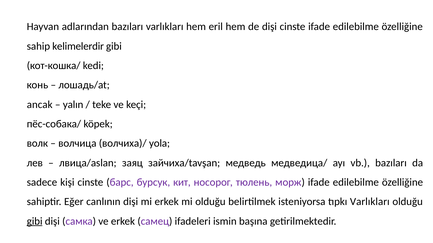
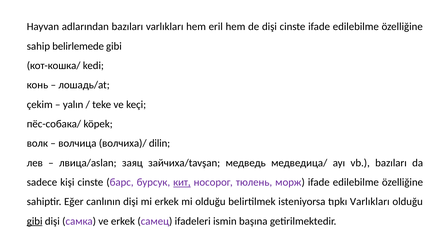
kelimelerdir: kelimelerdir -> belirlemede (78, 46)
ancak: ancak -> çekim (40, 105)
yola: yola -> dilin (159, 144)
кит underline: none -> present (182, 183)
